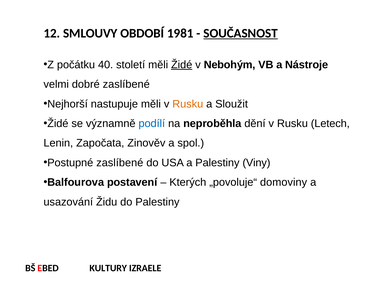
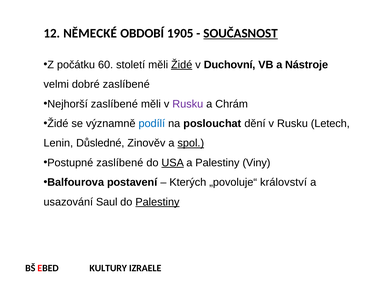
SMLOUVY: SMLOUVY -> NĚMECKÉ (90, 33)
1981: 1981 -> 1905 (180, 33)
40: 40 -> 60 (106, 65)
Nebohým: Nebohým -> Duchovní (230, 65)
Nejhorší nastupuje: nastupuje -> zaslíbené (114, 104)
Rusku colour: orange -> purple (188, 104)
Sloužit: Sloužit -> Chrám (232, 104)
neproběhla: neproběhla -> poslouchat (212, 123)
Započata: Započata -> Důsledné (100, 143)
spol underline: none -> present (191, 143)
USA underline: none -> present (173, 162)
domoviny: domoviny -> království (284, 182)
Židu: Židu -> Saul (107, 201)
Palestiny underline: none -> present (157, 201)
